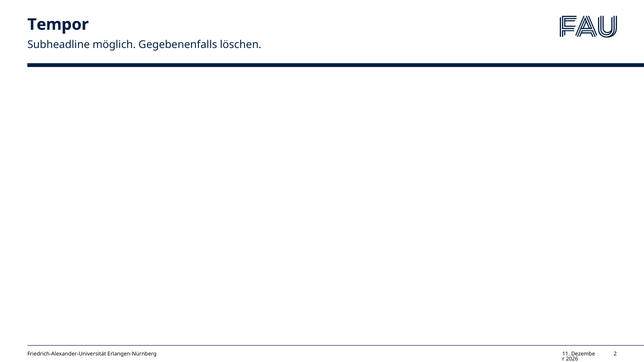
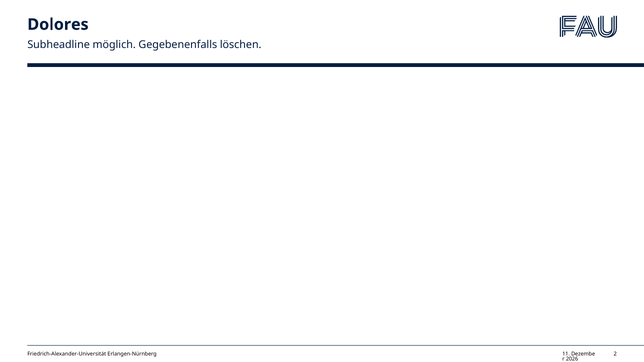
Tempor: Tempor -> Dolores (58, 25)
